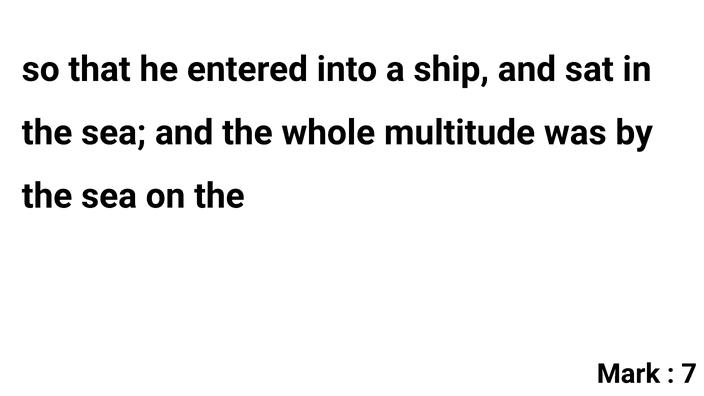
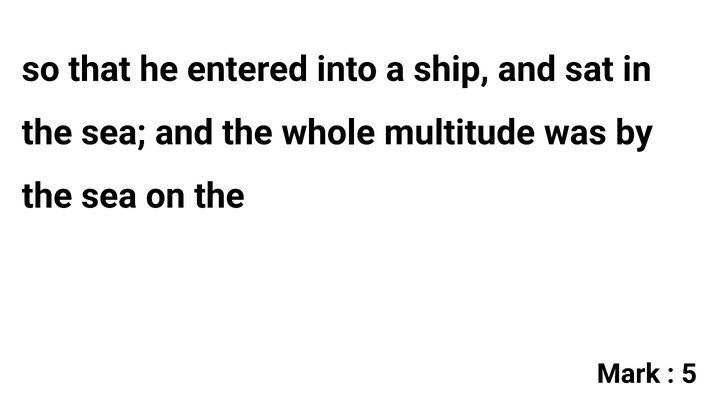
7: 7 -> 5 (689, 374)
